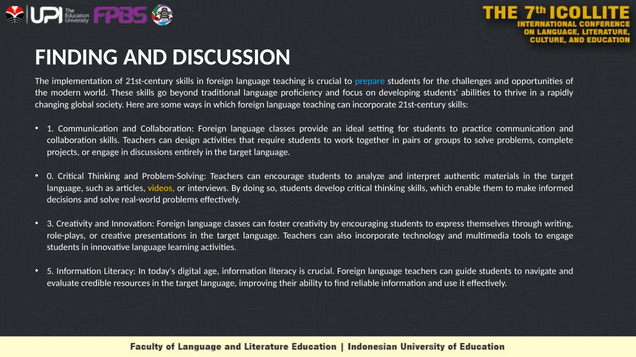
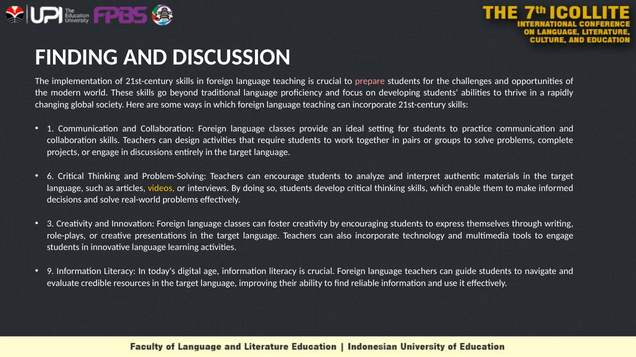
prepare colour: light blue -> pink (370, 81)
0: 0 -> 6 (50, 176)
5: 5 -> 9 (50, 272)
